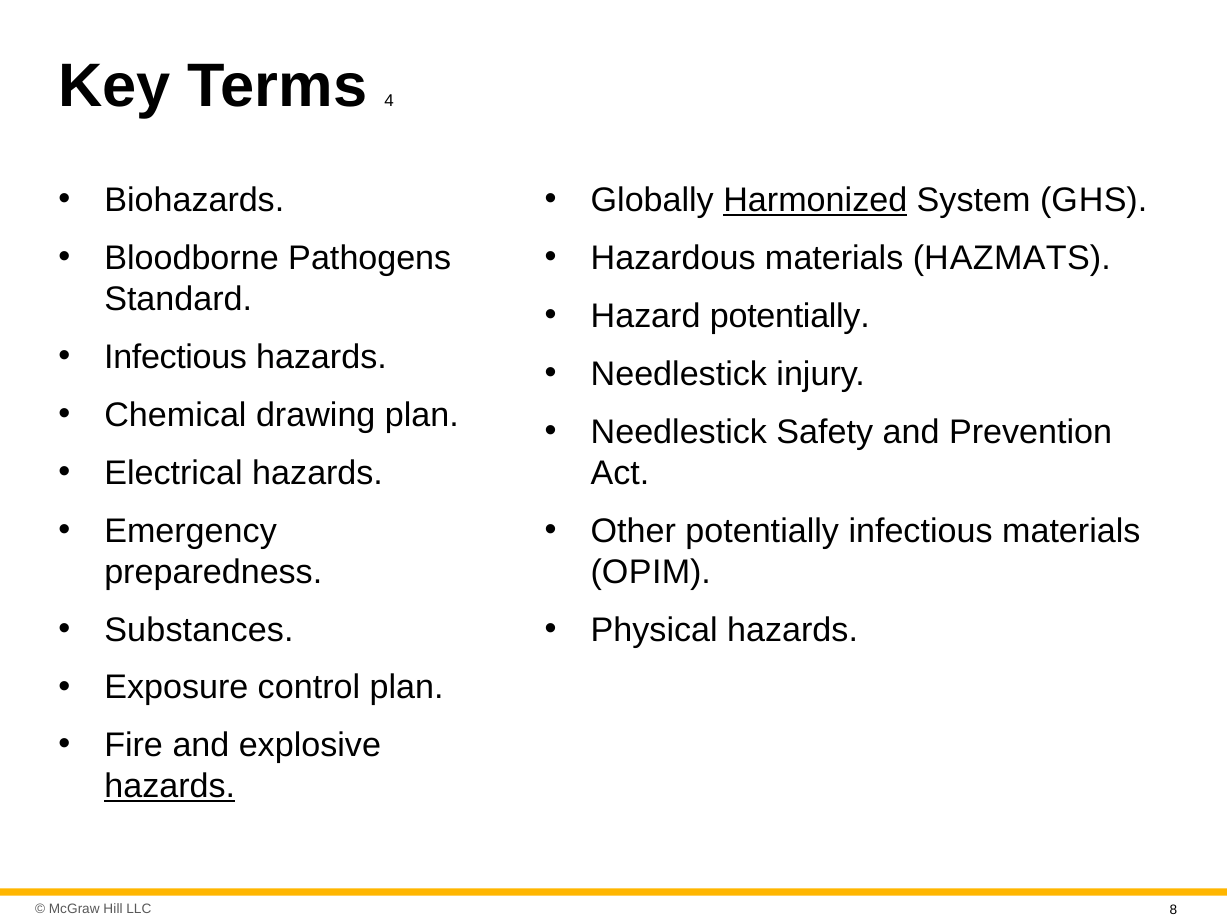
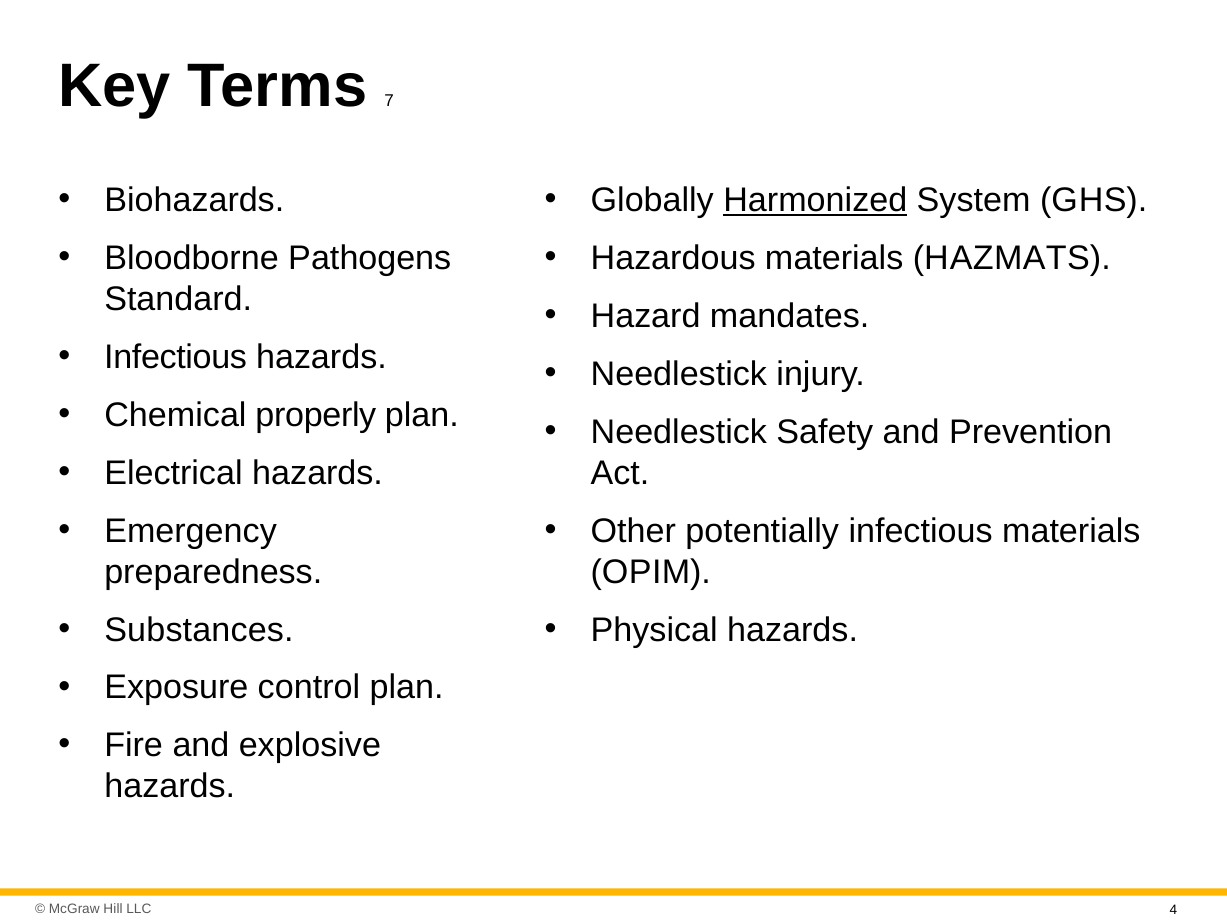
4: 4 -> 7 (389, 101)
Hazard potentially: potentially -> mandates (790, 316)
drawing: drawing -> properly (316, 415)
hazards underline: present -> none (170, 787)
8: 8 -> 4 (1173, 911)
